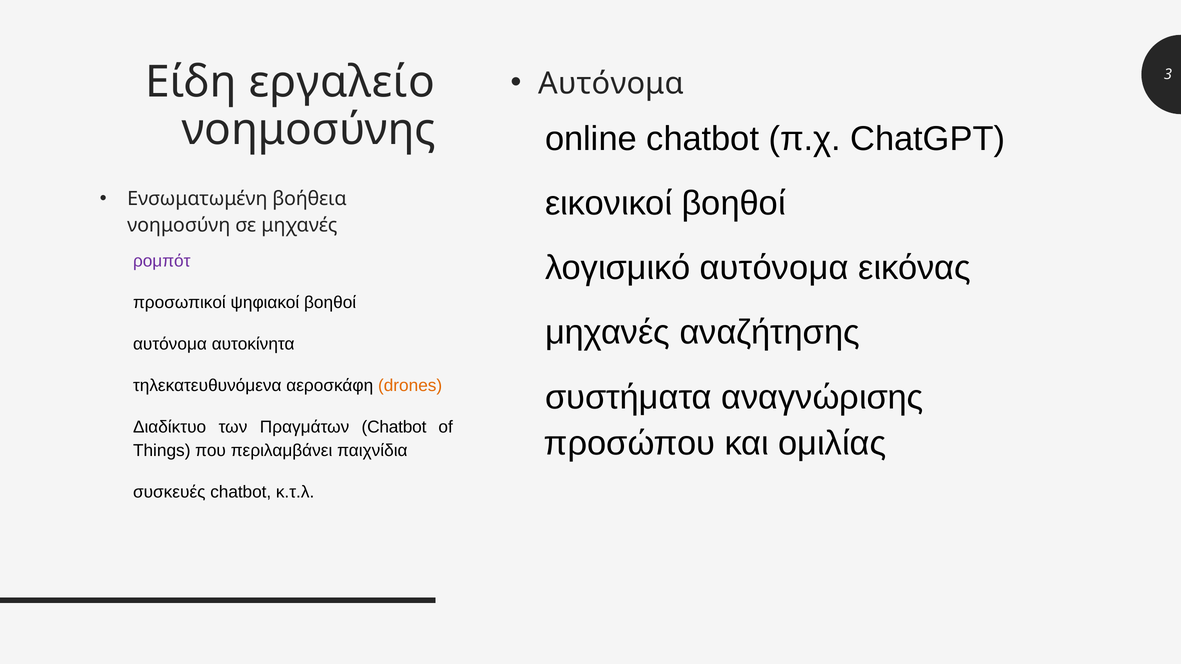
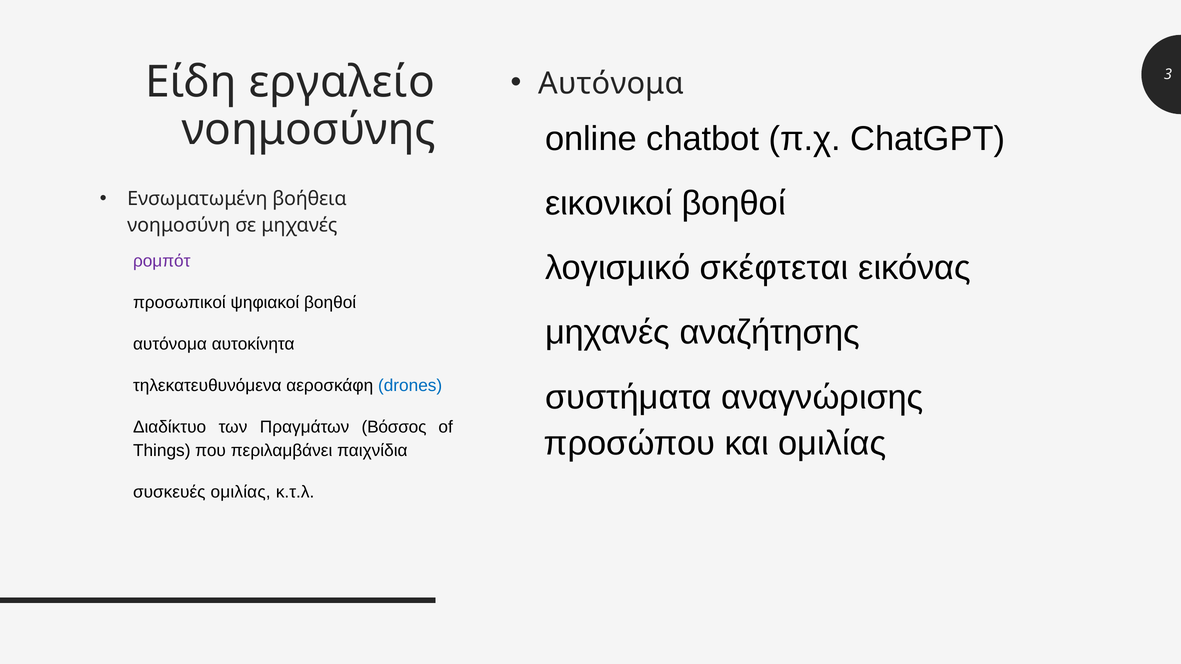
αυτόνομα: αυτόνομα -> σκέφτεται (774, 268)
drones colour: orange -> blue (410, 386)
Πραγμάτων Chatbot: Chatbot -> Βόσσος (394, 427)
συσκευές chatbot: chatbot -> ομιλίας (241, 492)
